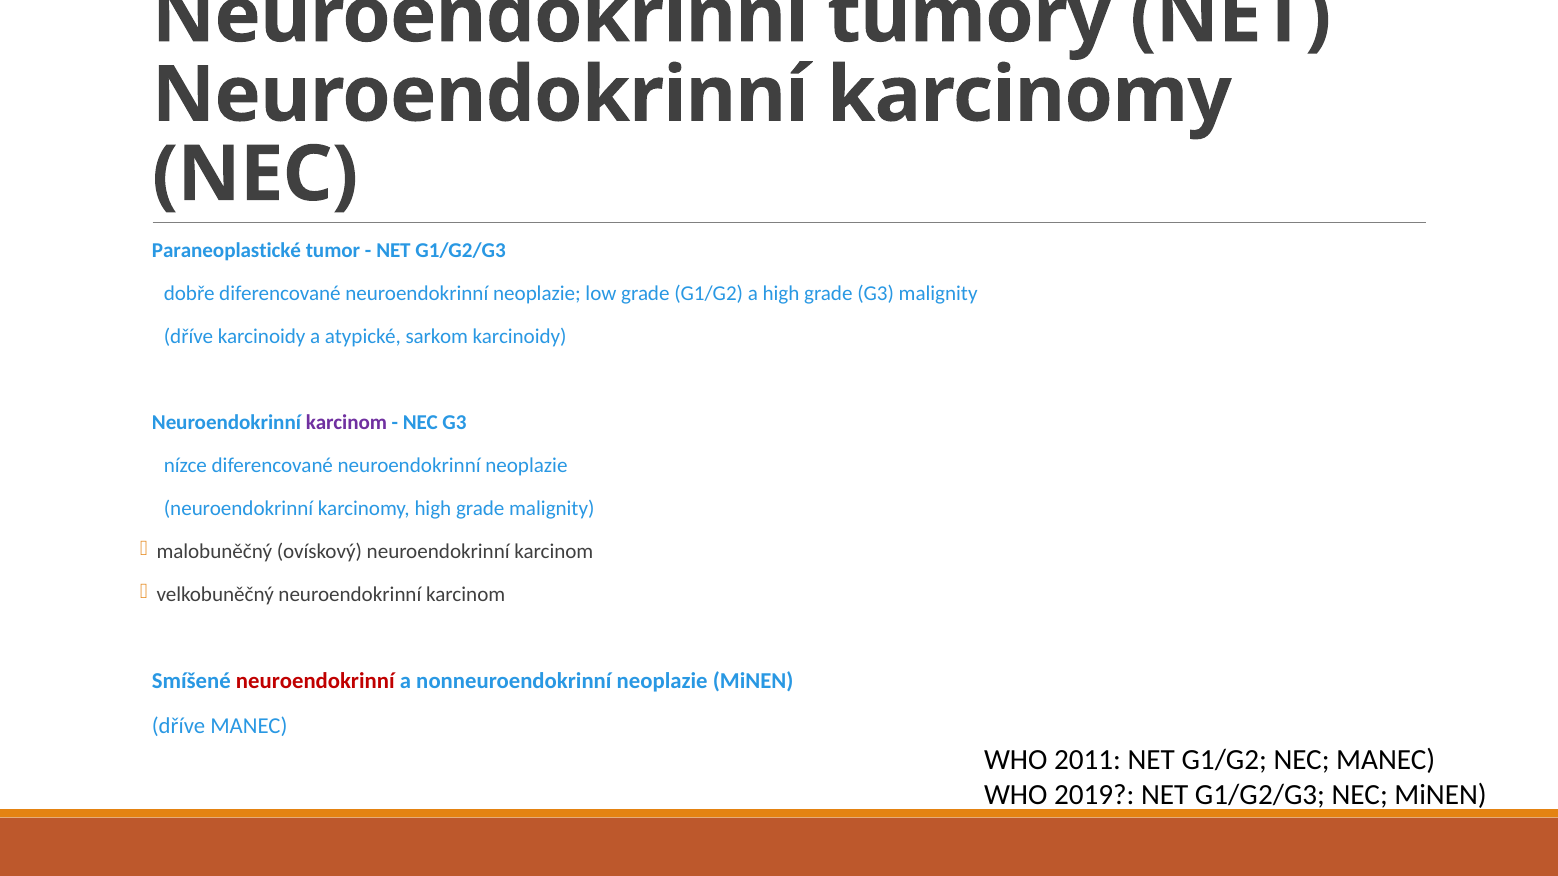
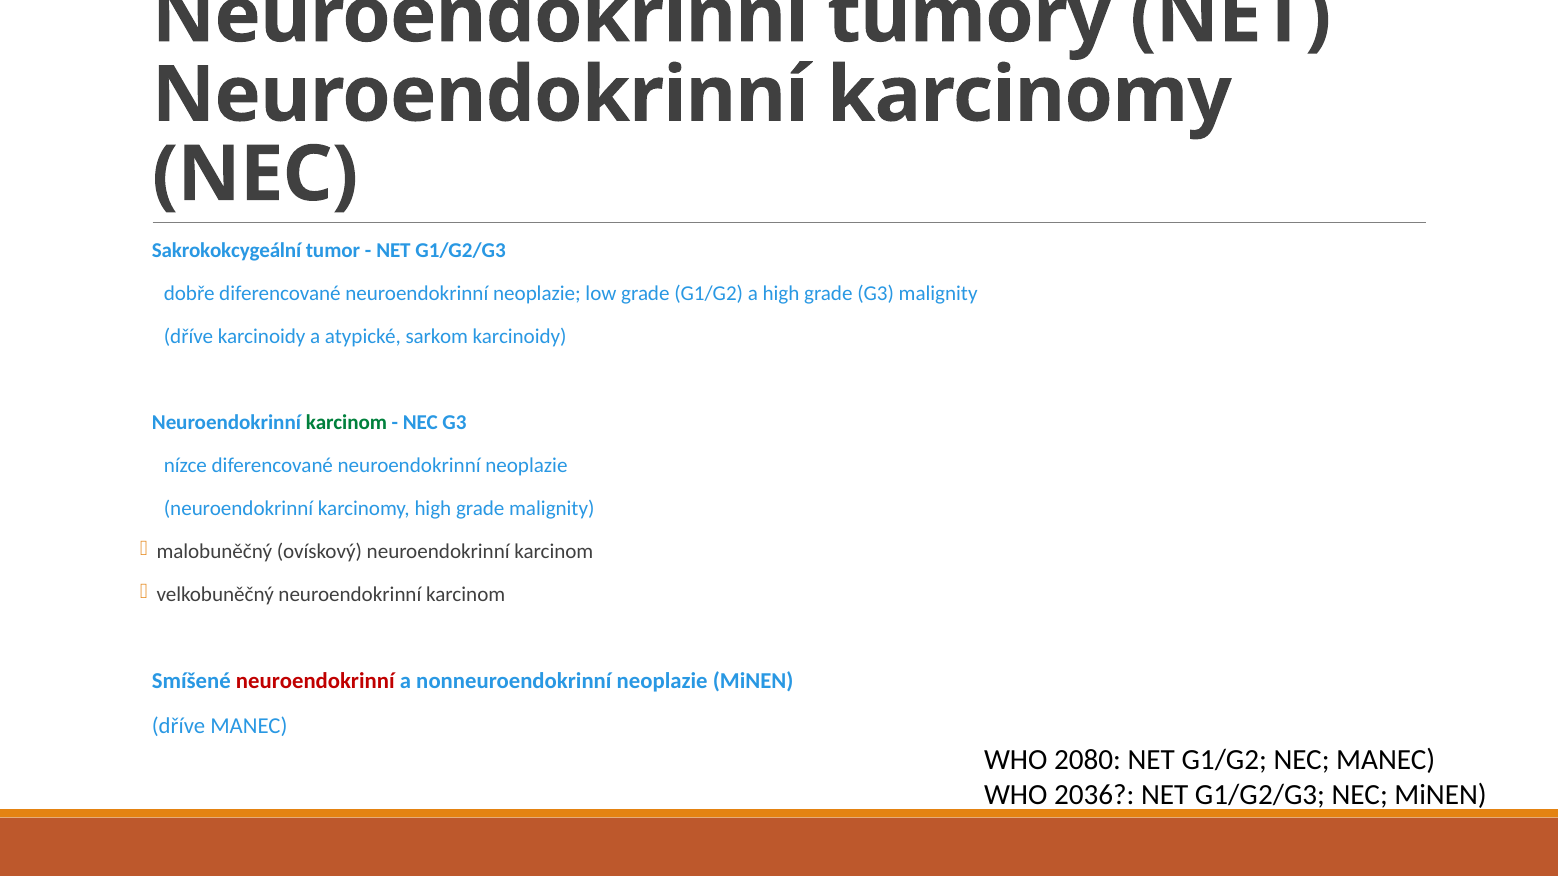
Paraneoplastické: Paraneoplastické -> Sakrokokcygeální (227, 251)
karcinom colour: purple -> green (346, 423)
2011: 2011 -> 2080 (1088, 760)
2019: 2019 -> 2036 (1094, 795)
